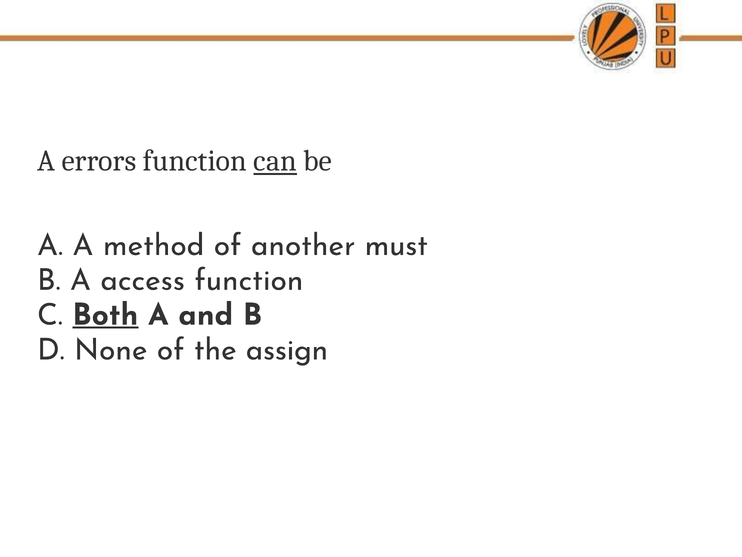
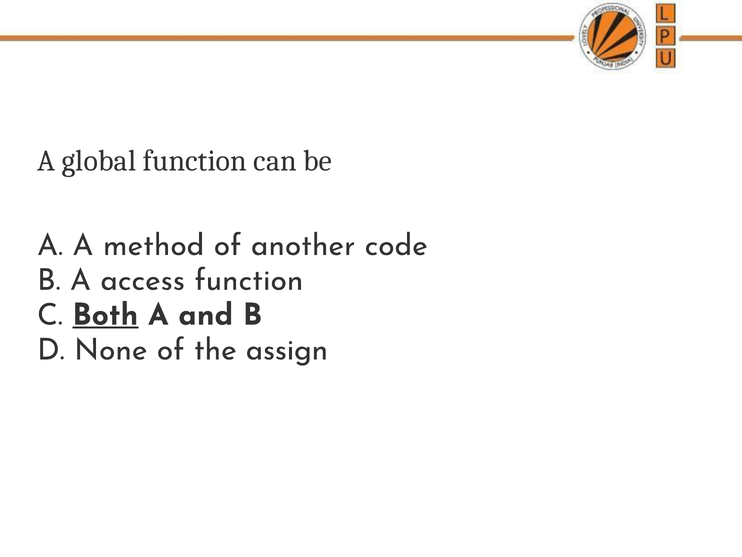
errors: errors -> global (99, 161)
can underline: present -> none (275, 161)
must: must -> code (396, 245)
